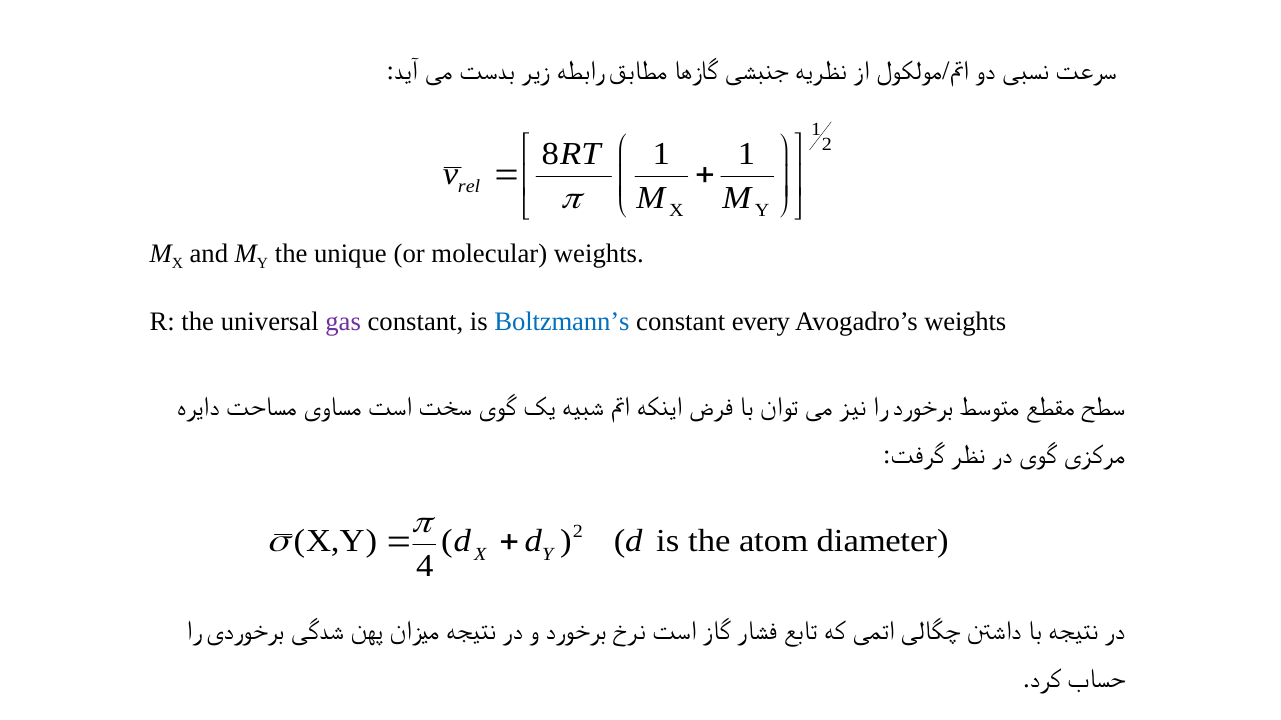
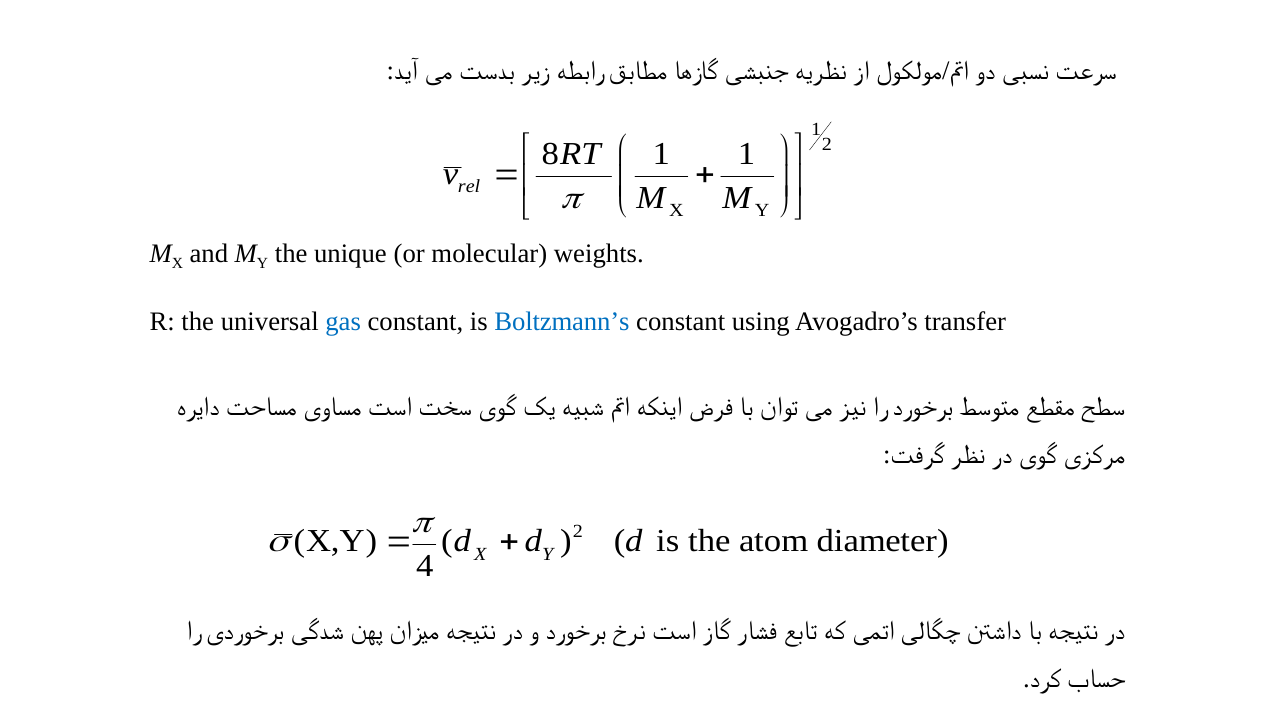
gas colour: purple -> blue (343, 322)
every: every -> using (761, 322)
Avogadro’s weights: weights -> transfer (965, 322)
